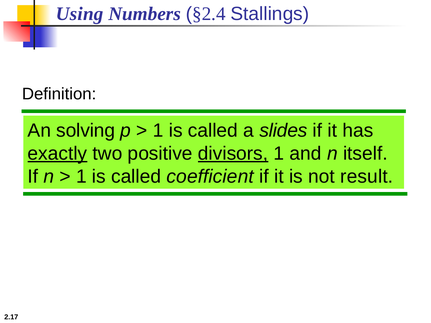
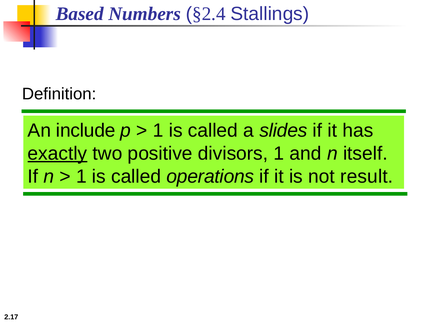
Using: Using -> Based (80, 14)
solving: solving -> include (86, 131)
divisors underline: present -> none (233, 154)
coefficient: coefficient -> operations (210, 177)
